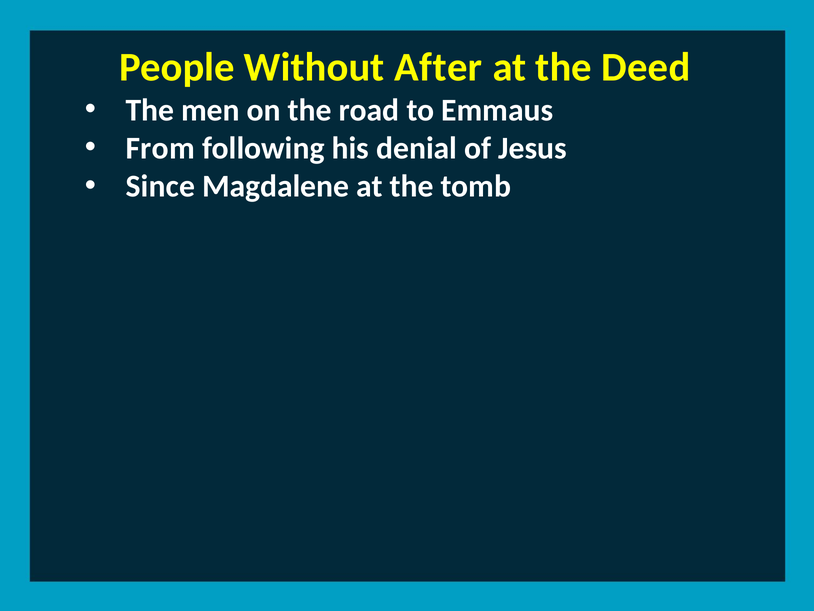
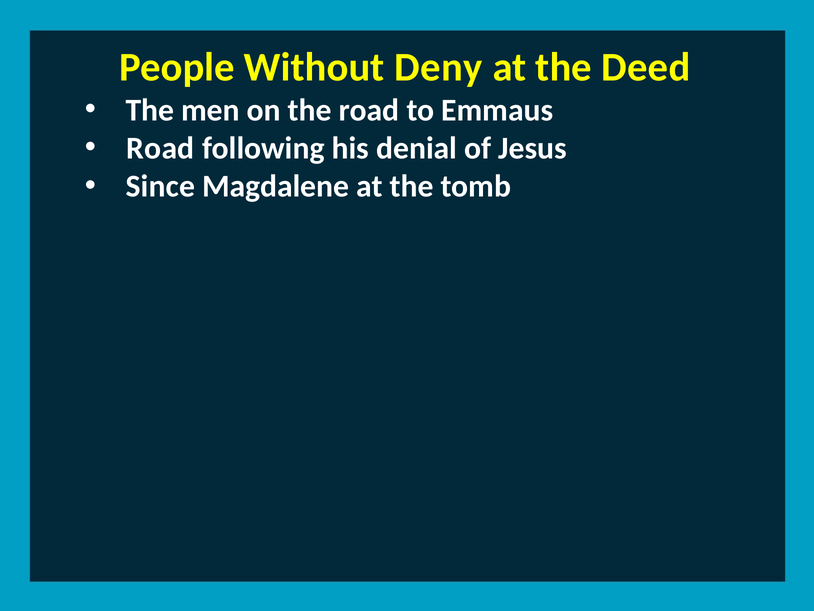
After: After -> Deny (438, 67)
From: From -> Road (160, 148)
